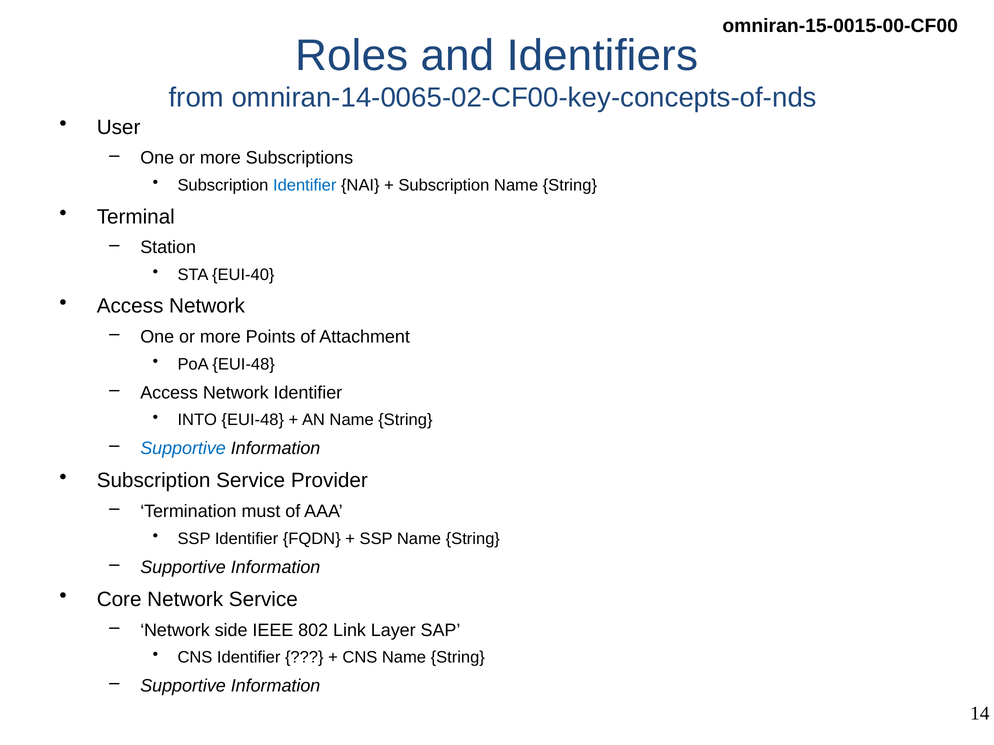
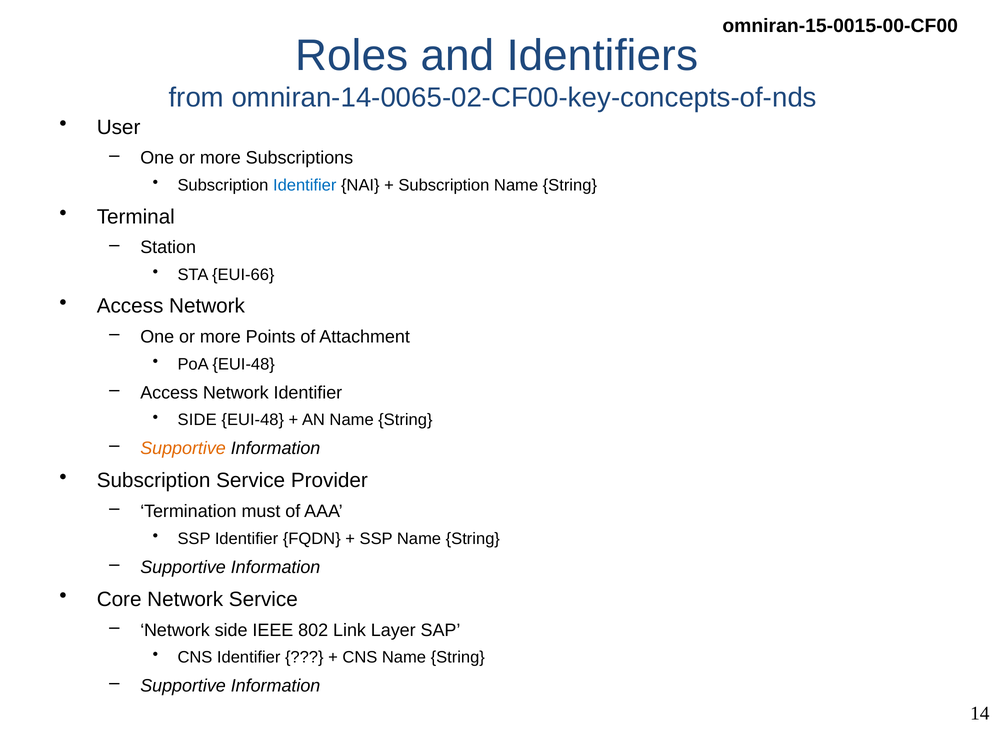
EUI-40: EUI-40 -> EUI-66 (243, 275)
INTO: INTO -> SIDE (197, 420)
Supportive colour: blue -> orange (183, 449)
